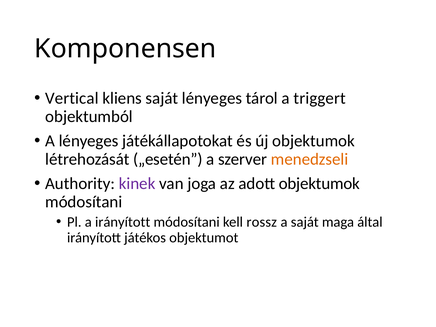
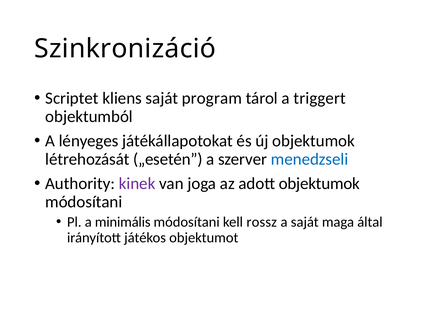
Komponensen: Komponensen -> Szinkronizáció (125, 49)
Vertical: Vertical -> Scriptet (72, 98)
saját lényeges: lényeges -> program (212, 98)
menedzseli colour: orange -> blue (310, 159)
a irányított: irányított -> minimális (123, 222)
